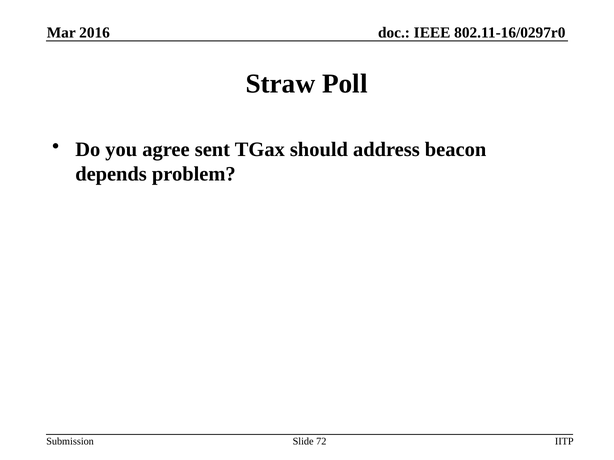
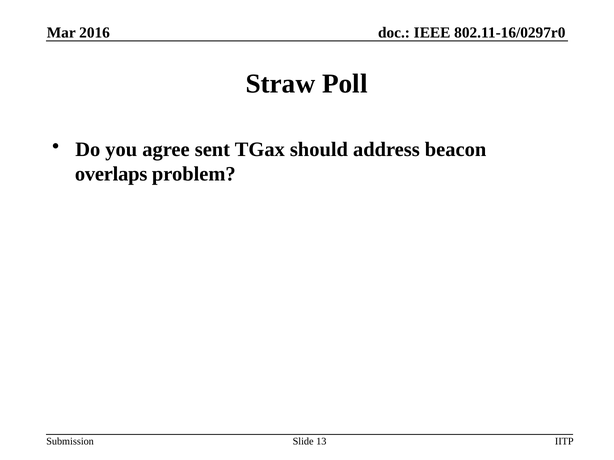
depends: depends -> overlaps (111, 174)
72: 72 -> 13 (321, 442)
